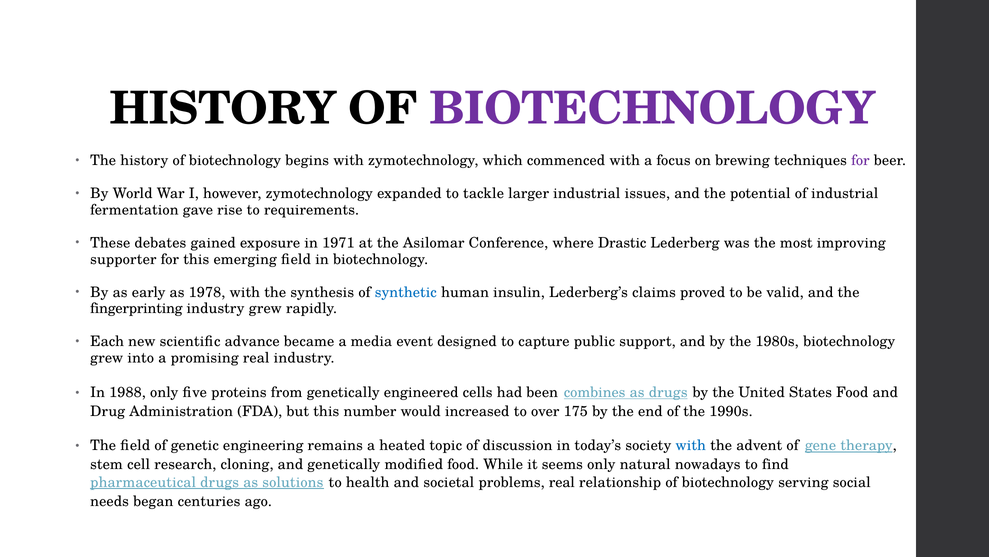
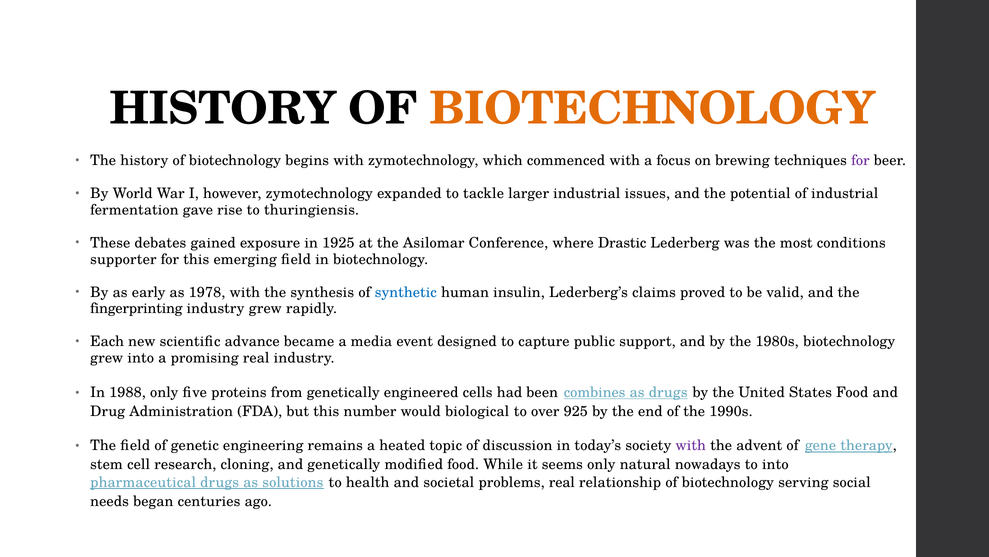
BIOTECHNOLOGY colour: purple -> orange (653, 109)
requirements: requirements -> thuringiensis (312, 210)
1971: 1971 -> 1925 (338, 243)
improving: improving -> conditions (851, 243)
increased: increased -> biological (477, 411)
175: 175 -> 925 (576, 411)
with colour: blue -> purple (691, 445)
to find: find -> into (775, 464)
